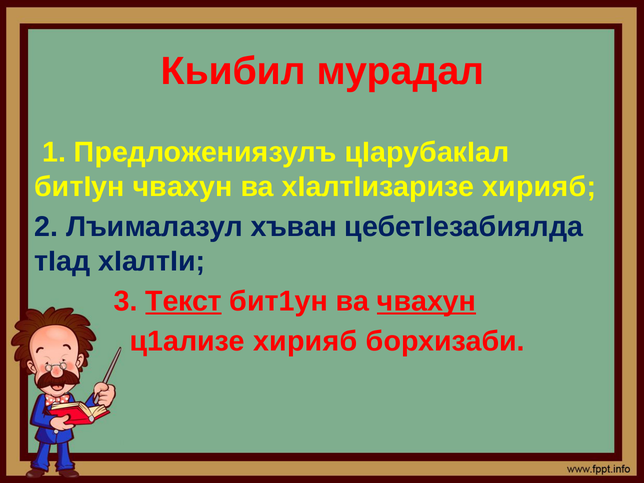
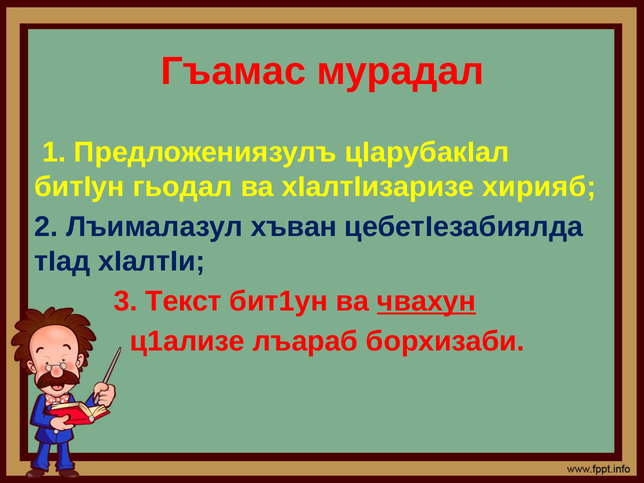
Кьибил: Кьибил -> Гъамас (233, 71)
битIун чвахун: чвахун -> гьодал (183, 187)
Текст underline: present -> none (184, 301)
ц1ализе хирияб: хирияб -> лъараб (305, 341)
